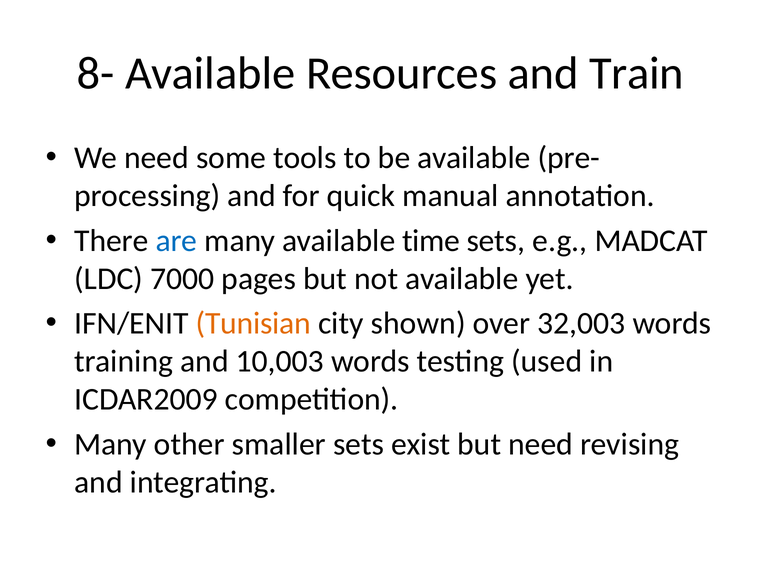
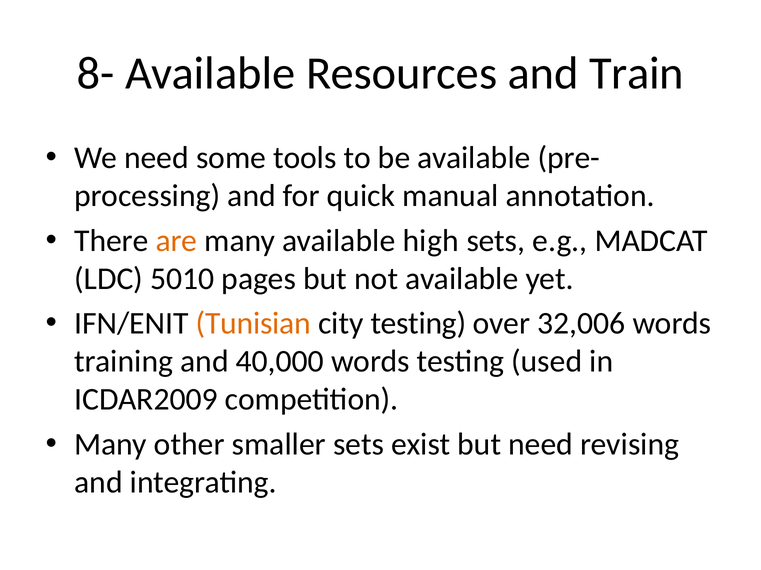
are colour: blue -> orange (176, 241)
time: time -> high (431, 241)
7000: 7000 -> 5010 (182, 279)
city shown: shown -> testing (418, 324)
32,003: 32,003 -> 32,006 (581, 324)
10,003: 10,003 -> 40,000 (280, 362)
